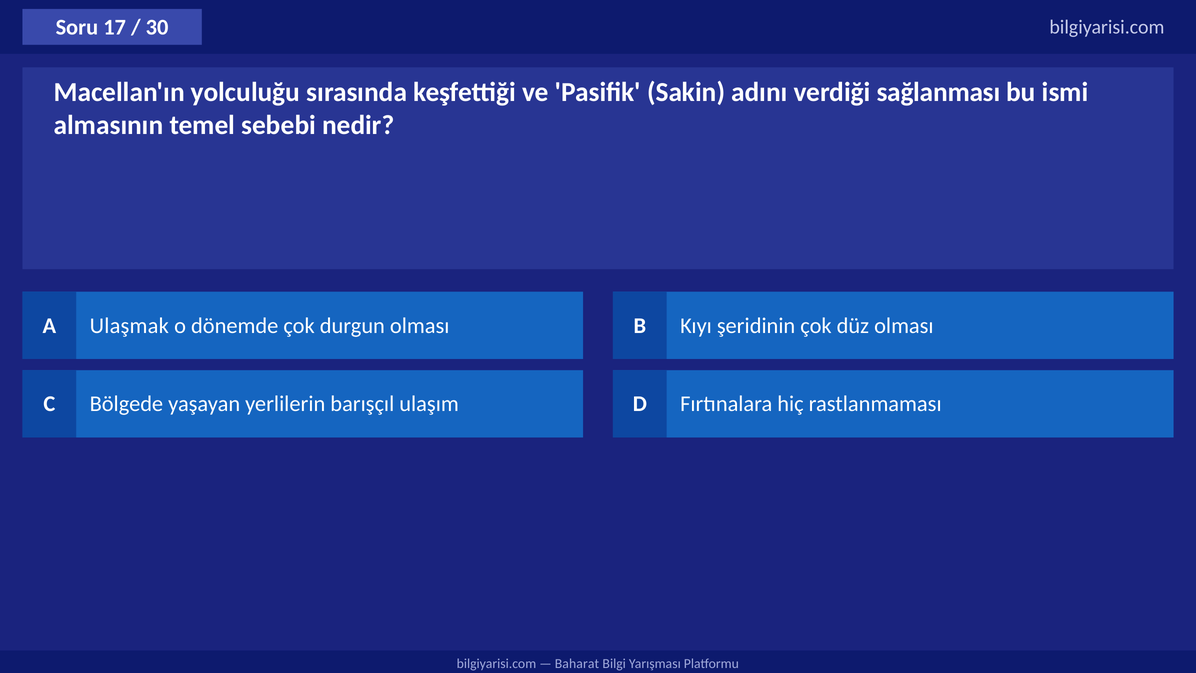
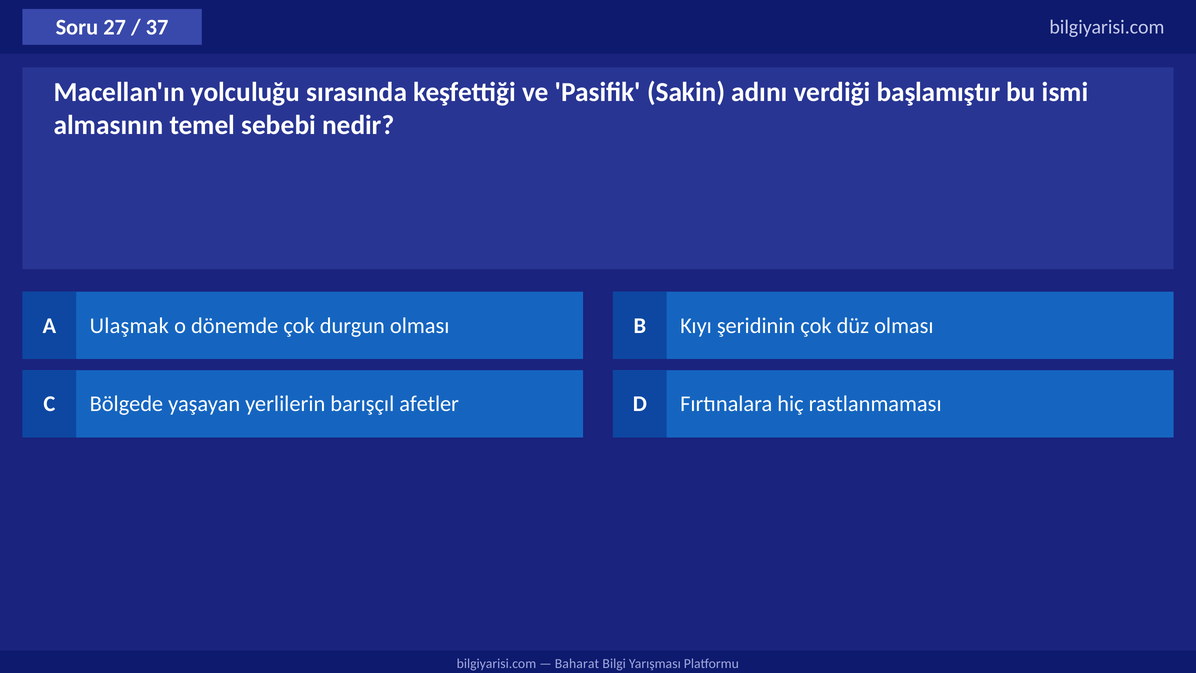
17: 17 -> 27 (115, 27)
30: 30 -> 37 (157, 27)
sağlanması: sağlanması -> başlamıştır (938, 92)
ulaşım: ulaşım -> afetler (429, 404)
